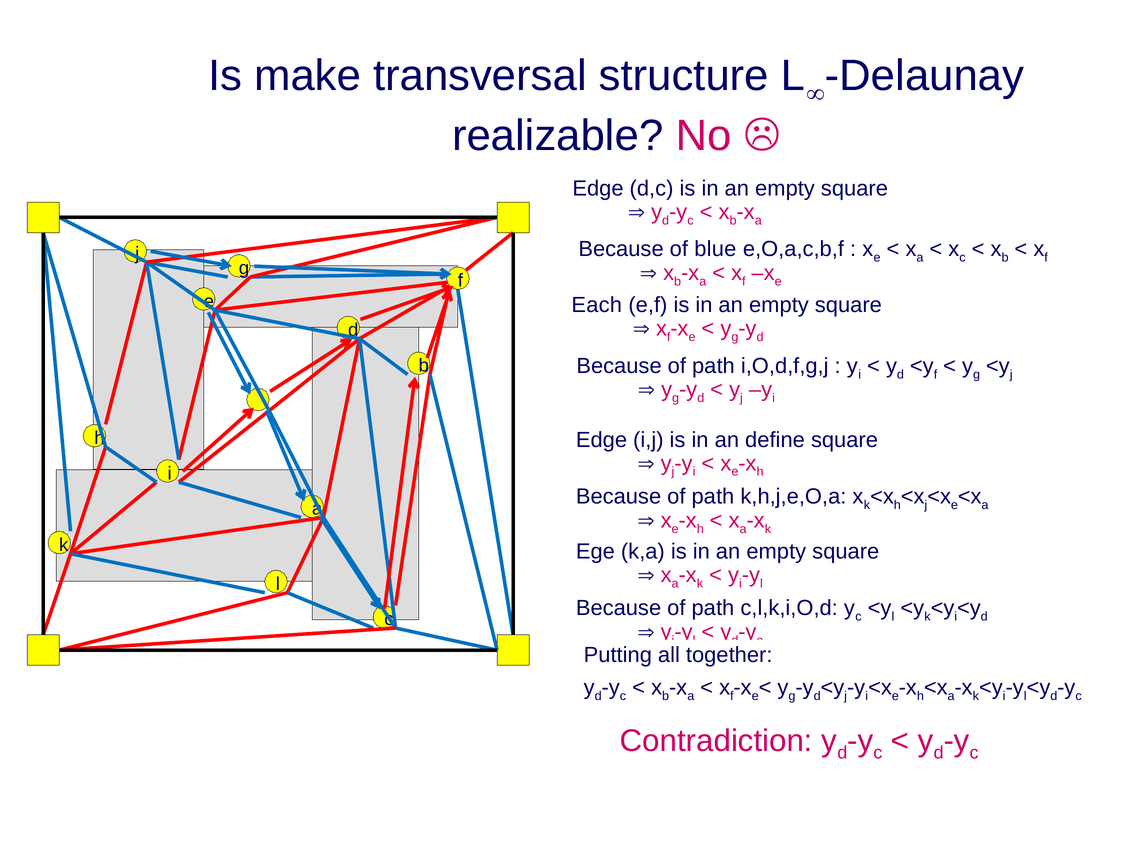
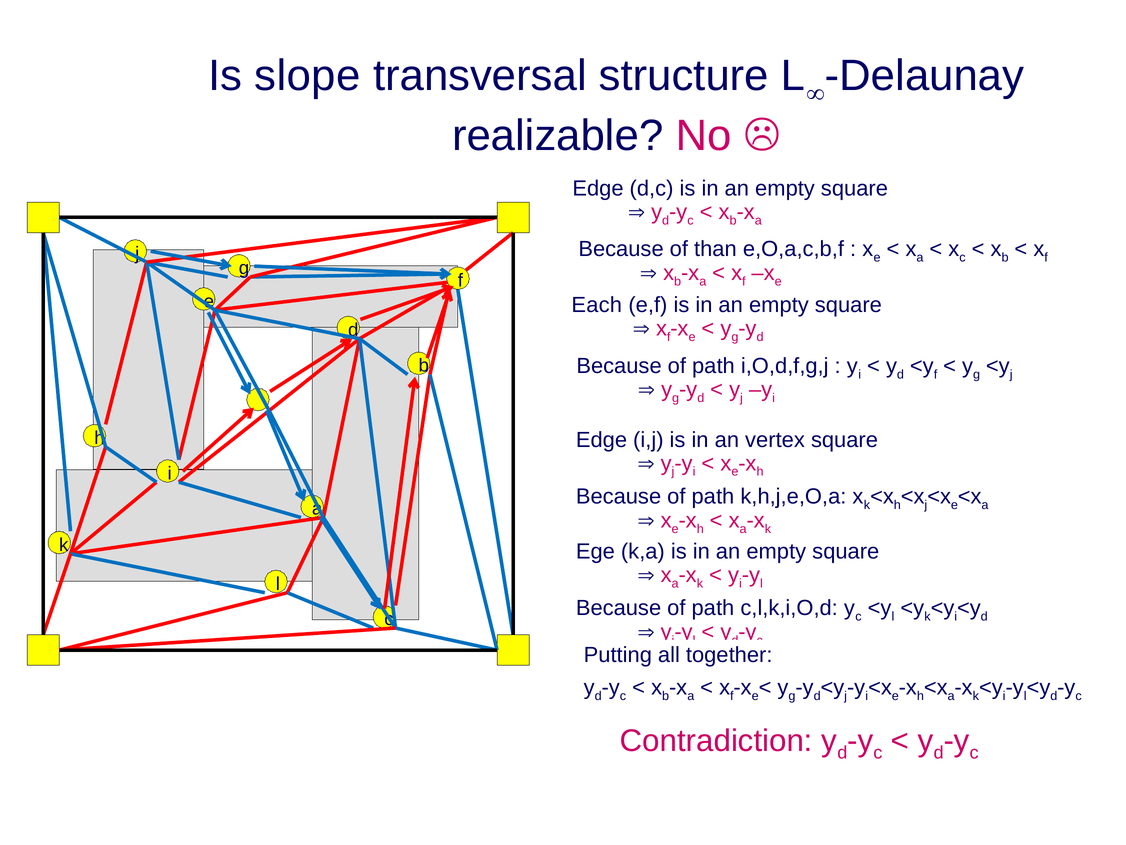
make: make -> slope (307, 76)
blue: blue -> than (715, 249)
define: define -> vertex (775, 440)
